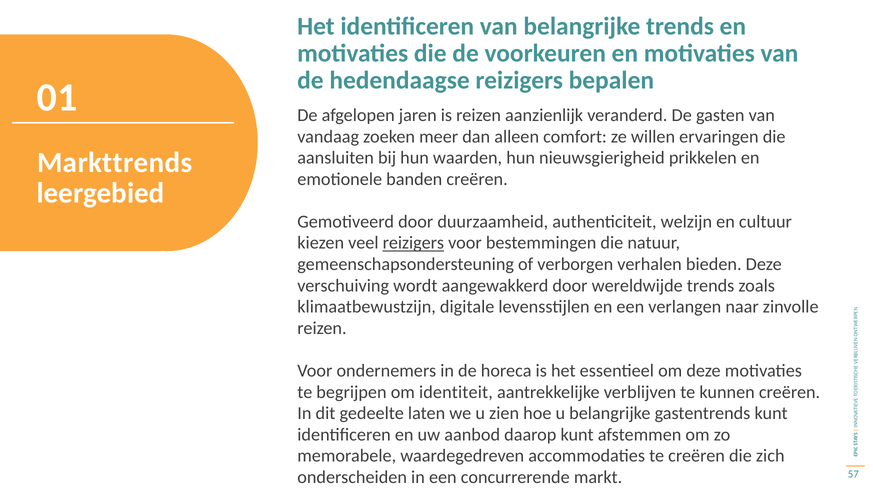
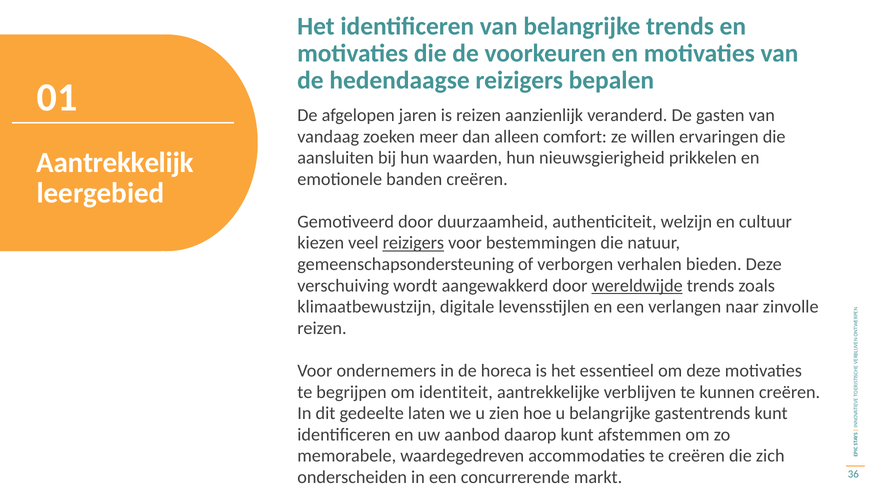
Markttrends: Markttrends -> Aantrekkelijk (115, 163)
wereldwijde underline: none -> present (637, 286)
57: 57 -> 36 (853, 474)
